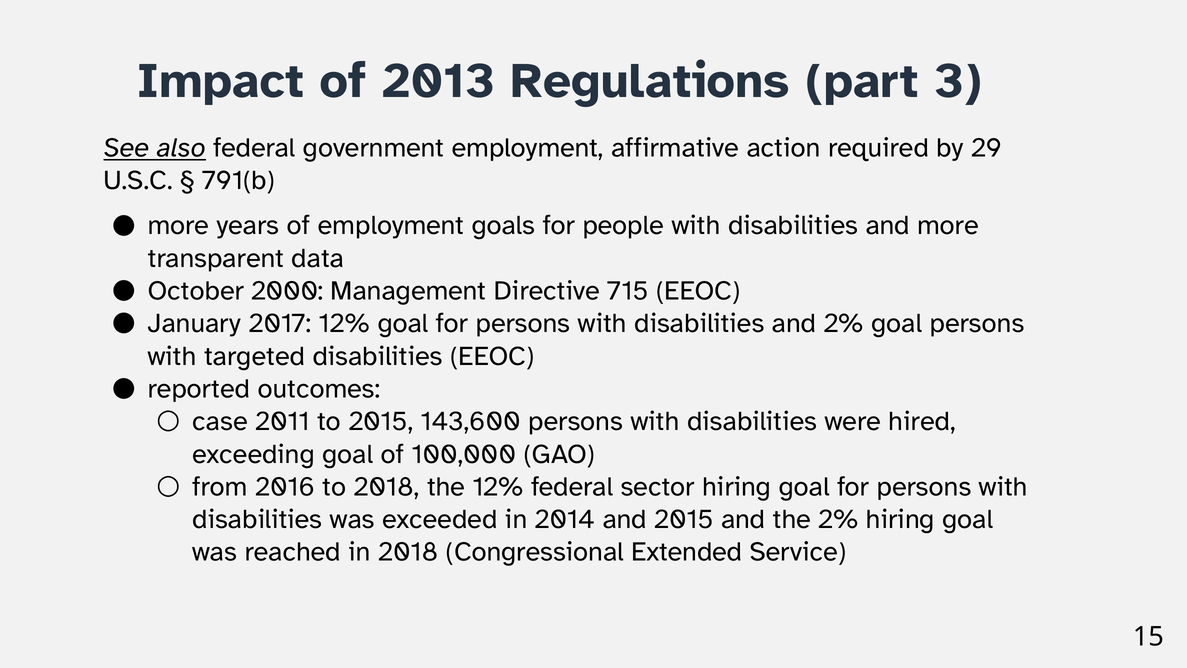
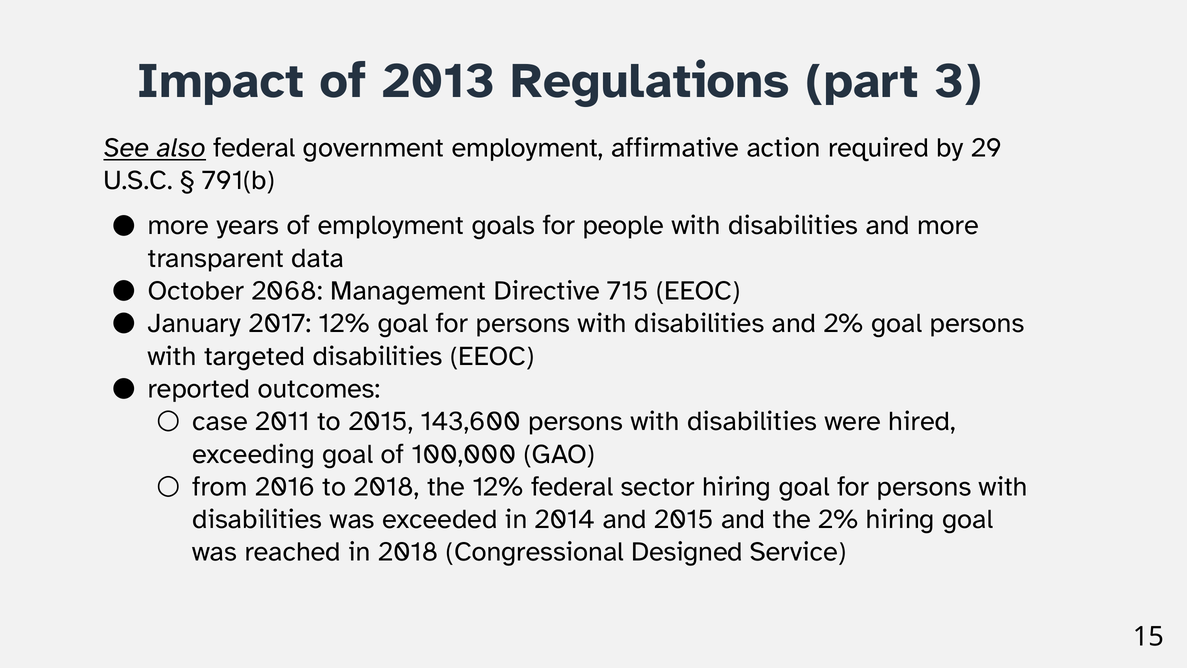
2000: 2000 -> 2068 (287, 291)
Extended: Extended -> Designed (687, 552)
